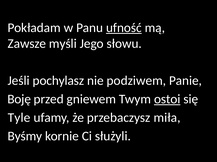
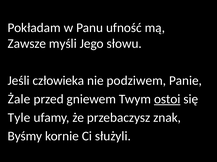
ufność underline: present -> none (124, 28)
pochylasz: pochylasz -> człowieka (58, 81)
Boję: Boję -> Żale (19, 100)
miła: miła -> znak (167, 118)
